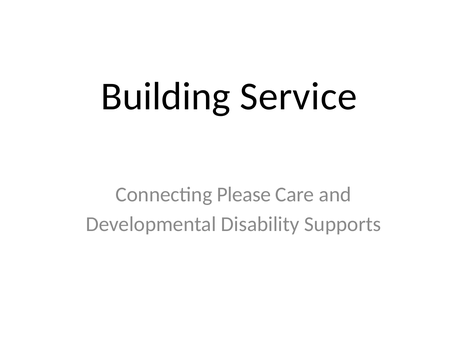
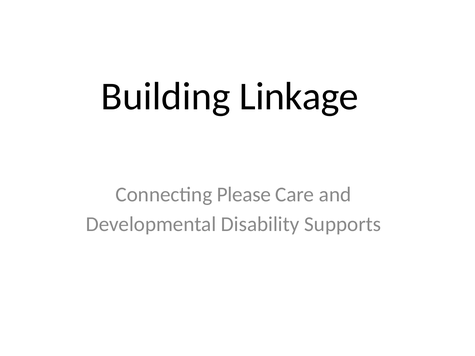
Service: Service -> Linkage (299, 96)
